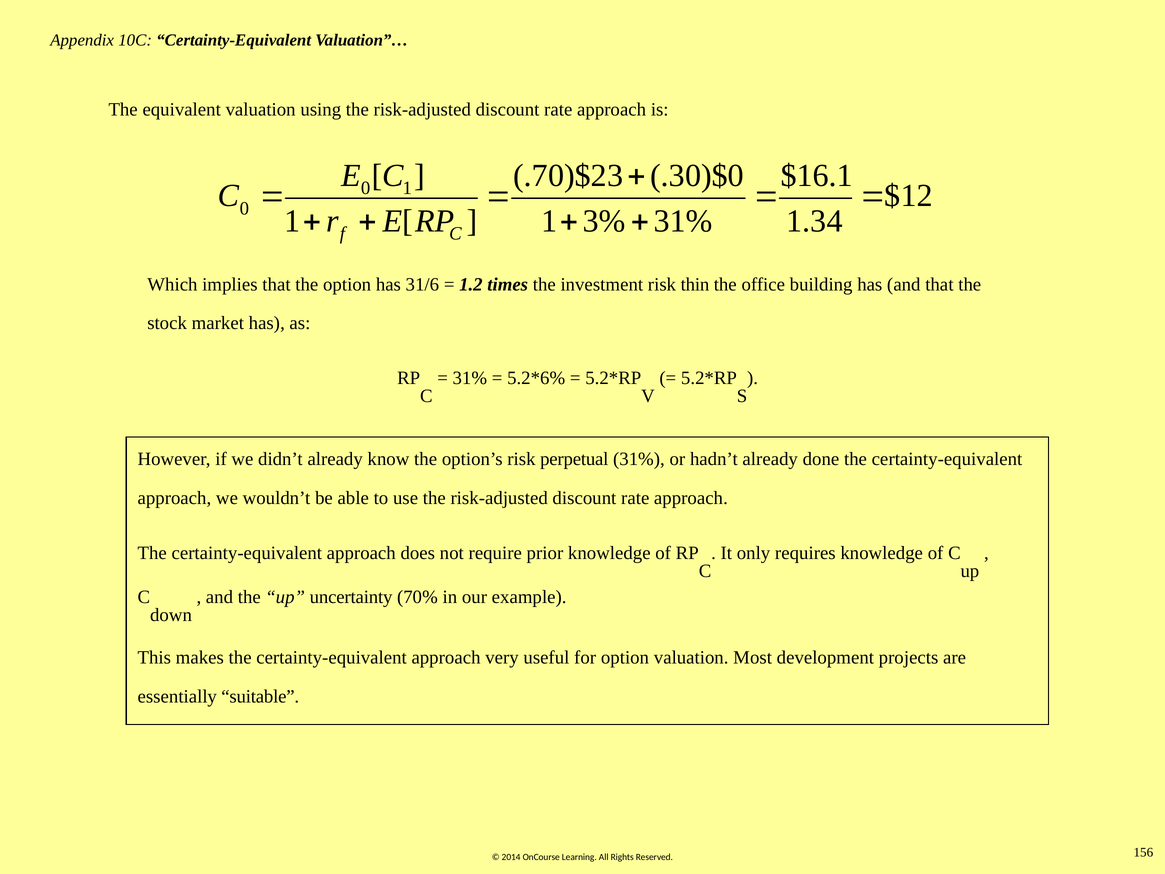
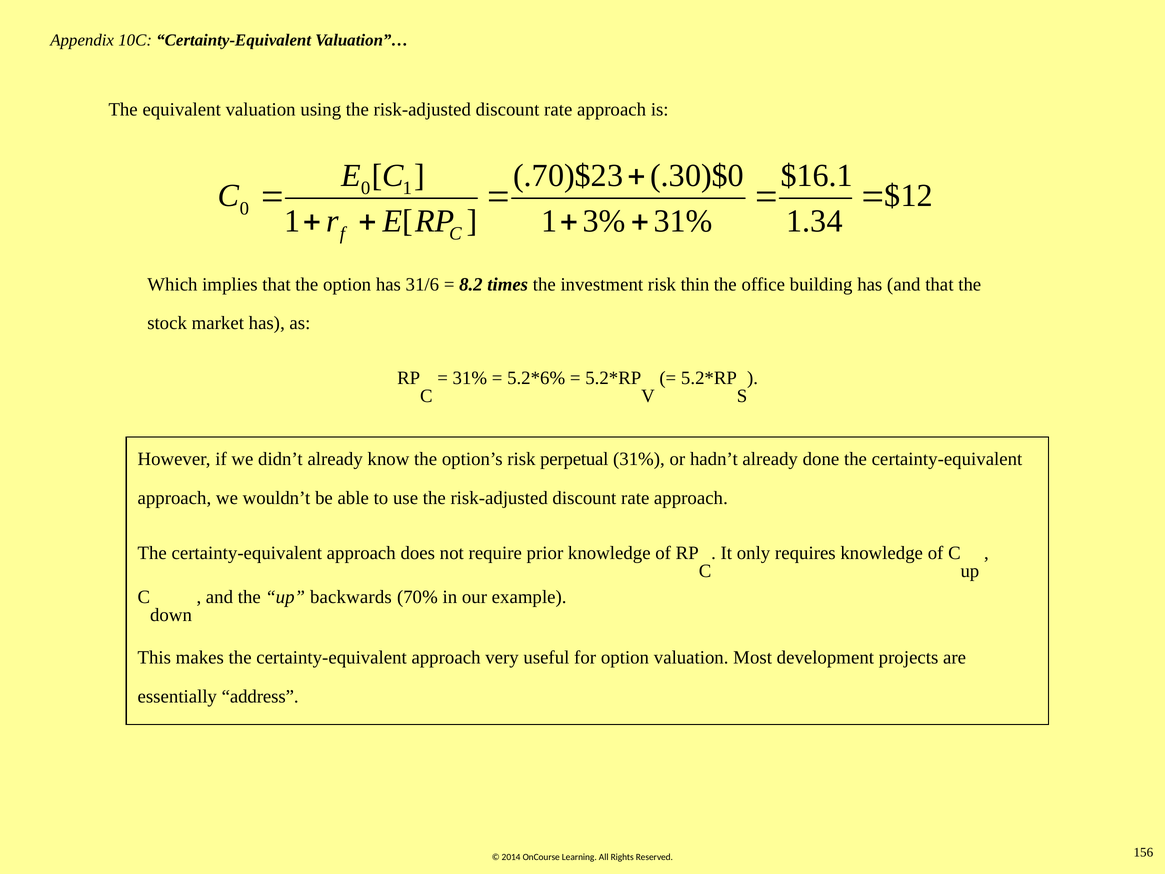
1.2: 1.2 -> 8.2 (471, 284)
uncertainty: uncertainty -> backwards (351, 597)
suitable: suitable -> address (260, 696)
